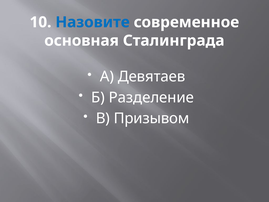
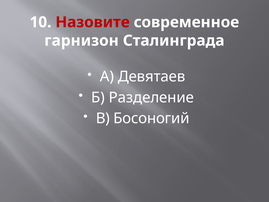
Назовите colour: blue -> red (93, 22)
основная: основная -> гарнизон (82, 41)
Призывом: Призывом -> Босоногий (151, 118)
